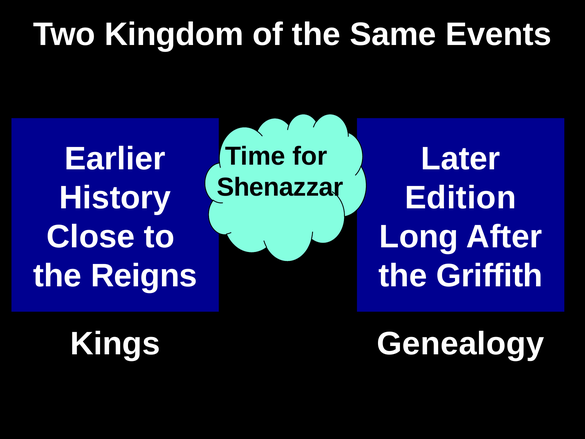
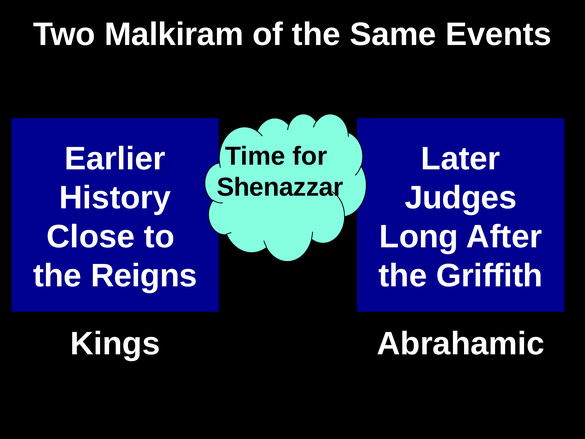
Kingdom: Kingdom -> Malkiram (174, 35)
Edition: Edition -> Judges (461, 198)
Genealogy: Genealogy -> Abrahamic (461, 344)
